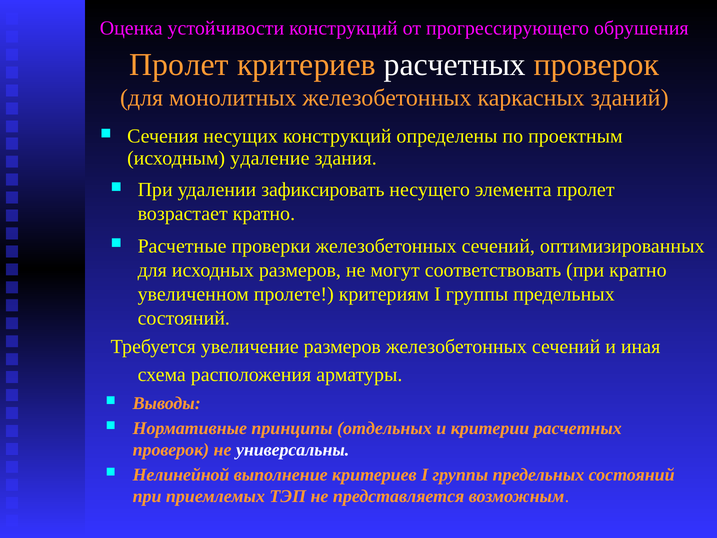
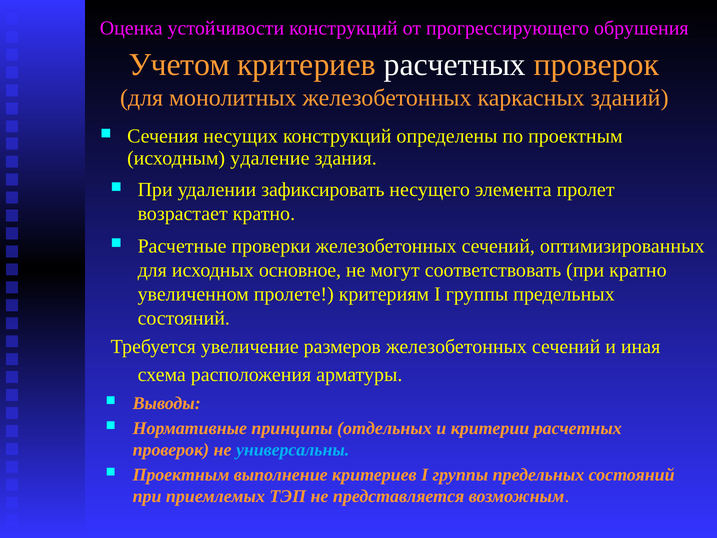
Пролет: Пролет -> Учетом (179, 65)
исходных размеров: размеров -> основное (300, 270)
универсальны colour: white -> light blue (293, 450)
Нелинейной: Нелинейной -> Проектным (181, 475)
